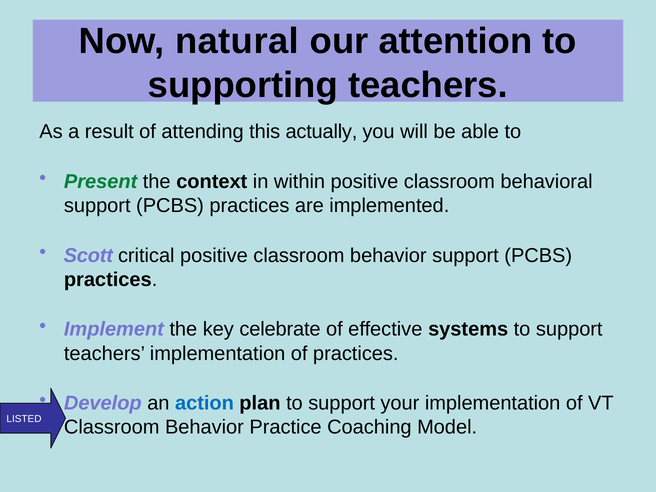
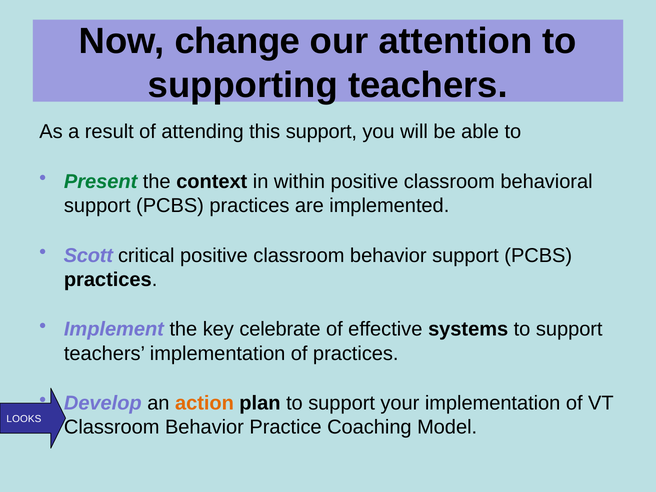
natural: natural -> change (237, 41)
this actually: actually -> support (321, 132)
action colour: blue -> orange (204, 403)
LISTED: LISTED -> LOOKS (24, 419)
